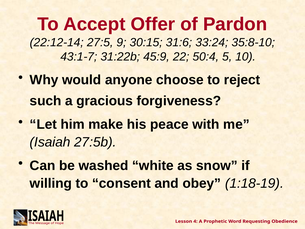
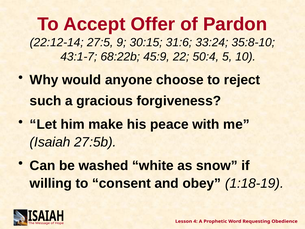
31:22b: 31:22b -> 68:22b (120, 57)
